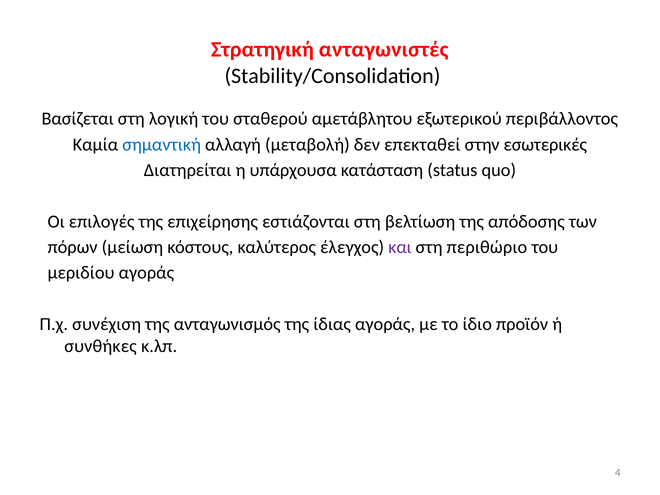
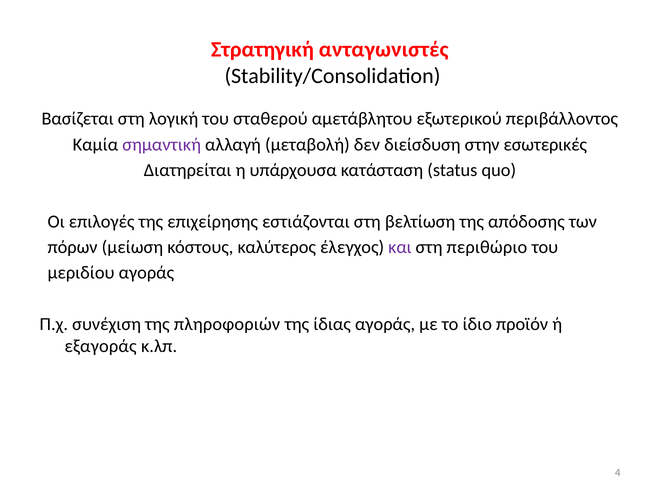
σημαντική colour: blue -> purple (162, 144)
επεκταθεί: επεκταθεί -> διείσδυση (422, 144)
ανταγωνισμός: ανταγωνισμός -> πληροφοριών (227, 324)
συνθήκες: συνθήκες -> εξαγοράς (101, 346)
